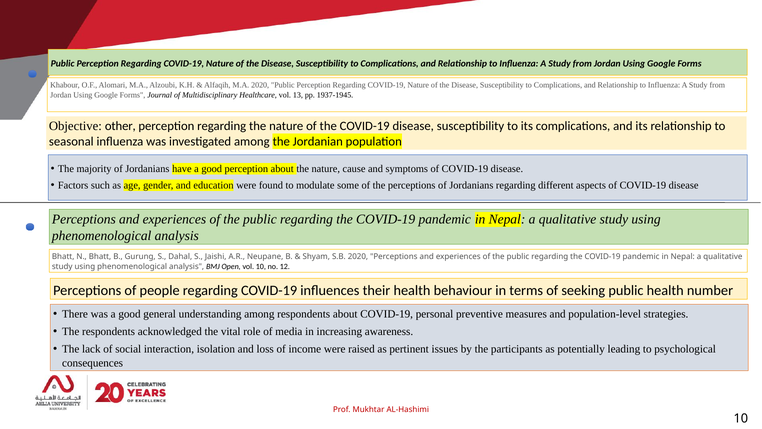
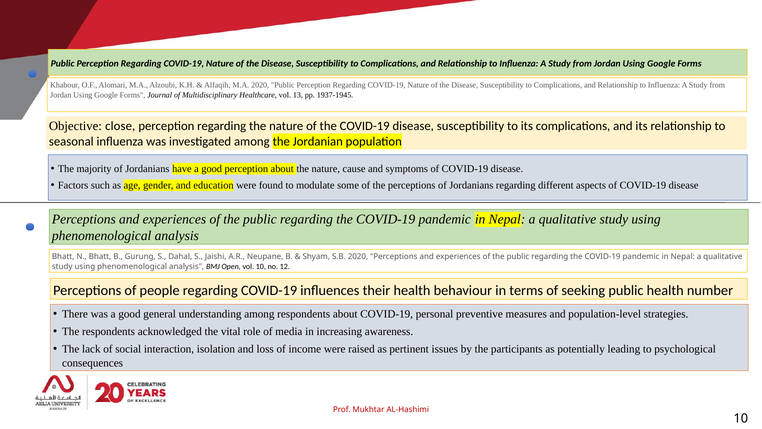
other: other -> close (120, 126)
